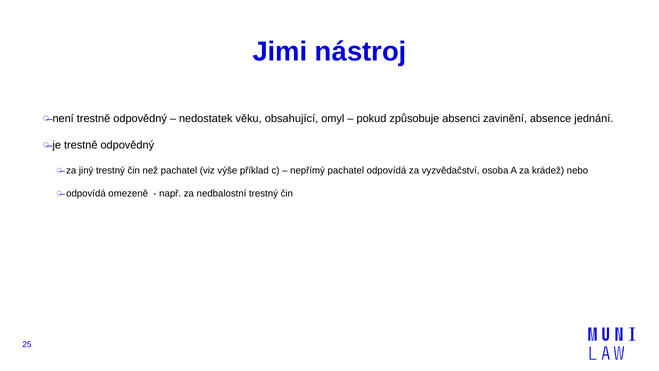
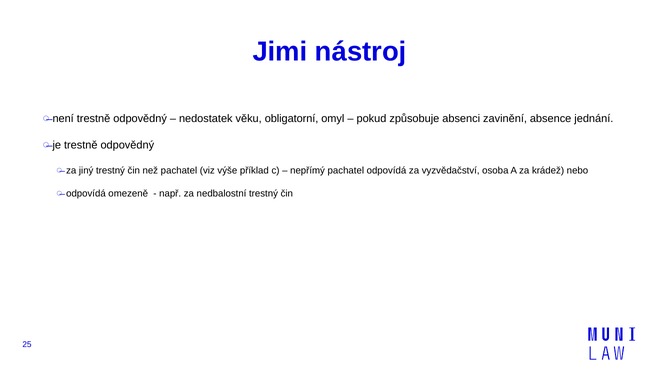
obsahující: obsahující -> obligatorní (292, 119)
